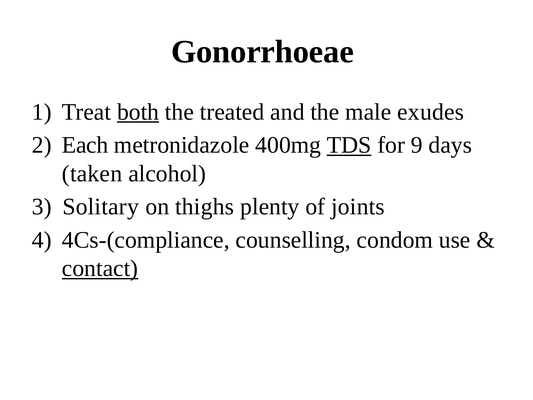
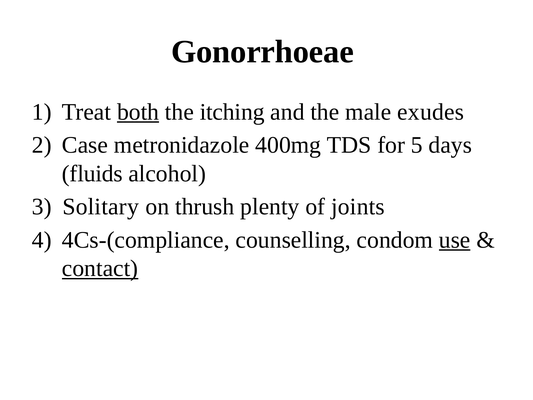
treated: treated -> itching (232, 112)
Each: Each -> Case (85, 145)
TDS underline: present -> none (349, 145)
9: 9 -> 5 (417, 145)
taken: taken -> fluids (92, 173)
thighs: thighs -> thrush (205, 207)
use underline: none -> present (455, 240)
